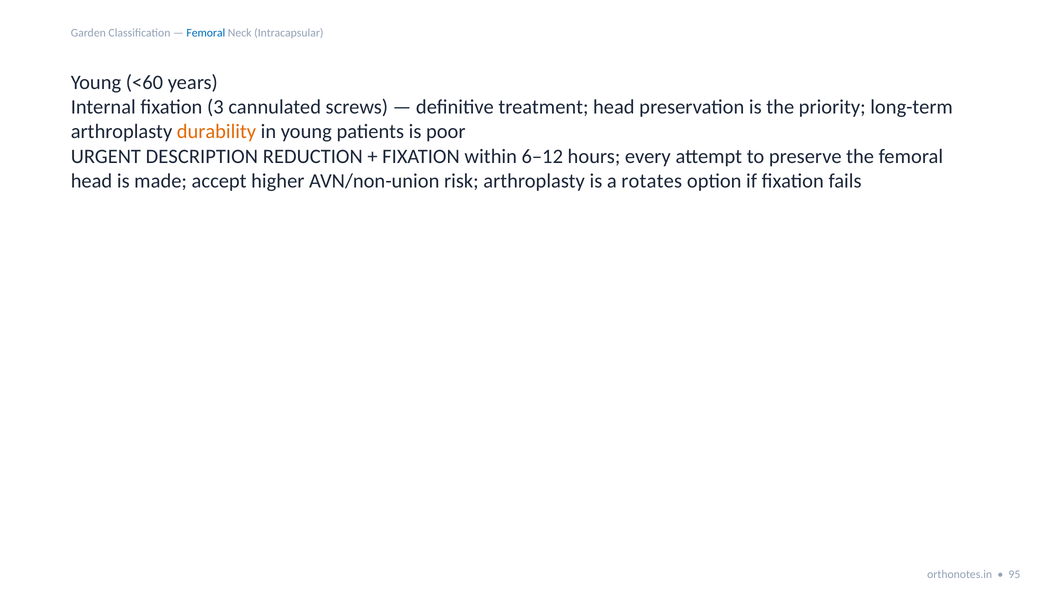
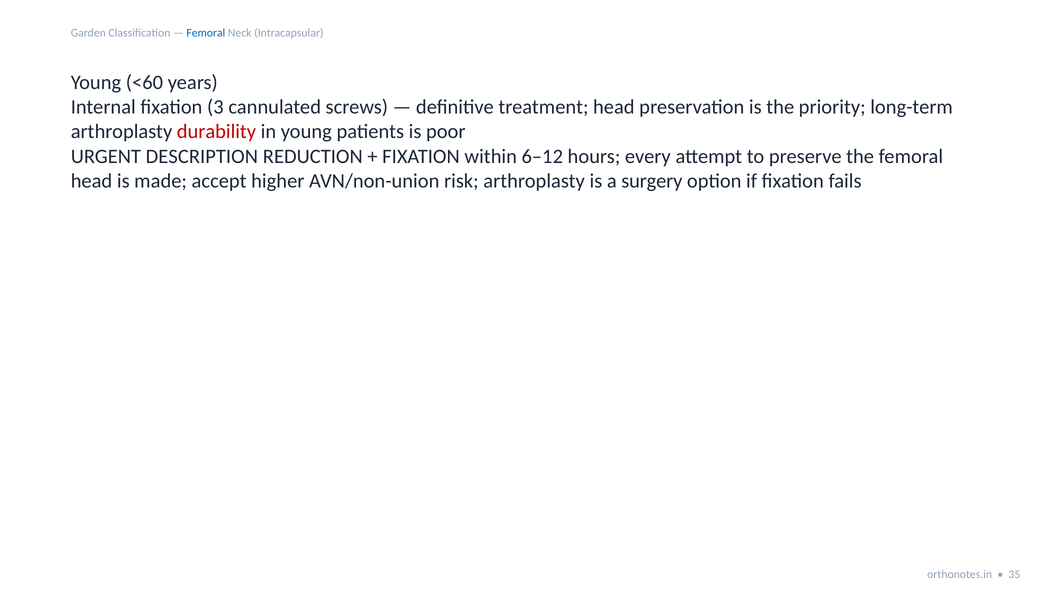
durability colour: orange -> red (216, 132)
rotates: rotates -> surgery (652, 181)
95: 95 -> 35 (1014, 575)
